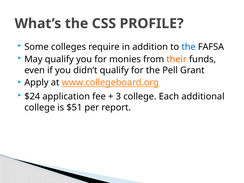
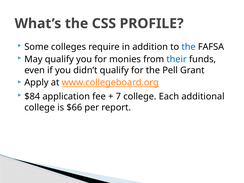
their colour: orange -> blue (177, 59)
$24: $24 -> $84 (32, 96)
3: 3 -> 7 (118, 96)
$51: $51 -> $66 (74, 107)
